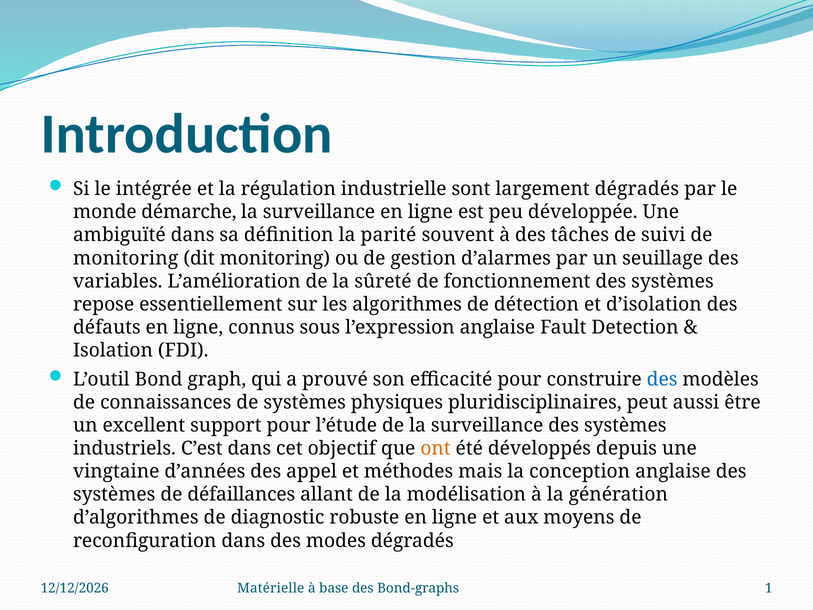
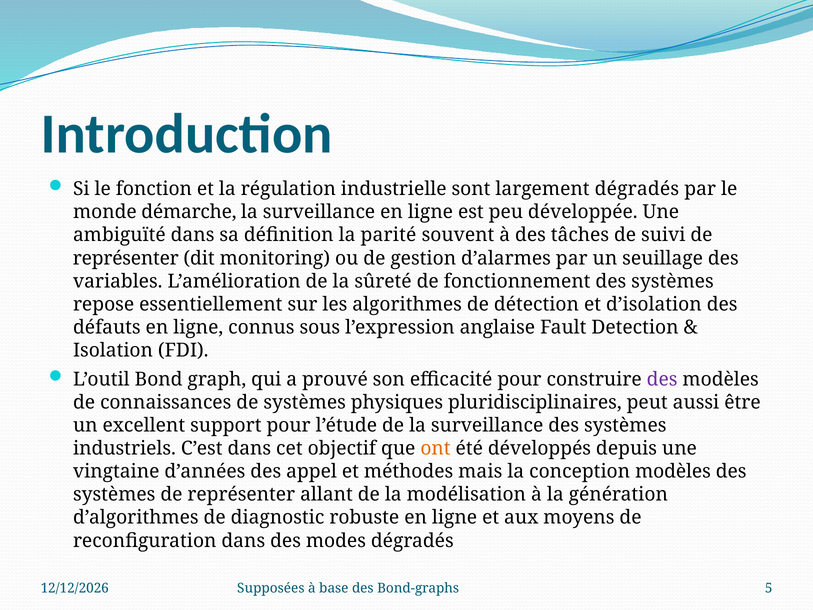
intégrée: intégrée -> fonction (154, 189)
monitoring: monitoring -> représenter (126, 258)
des colour: blue -> purple (662, 379)
conception anglaise: anglaise -> modèles (673, 471)
systèmes de défaillances: défaillances -> représenter (241, 494)
Matérielle: Matérielle -> Supposées (271, 588)
1: 1 -> 5 (769, 588)
